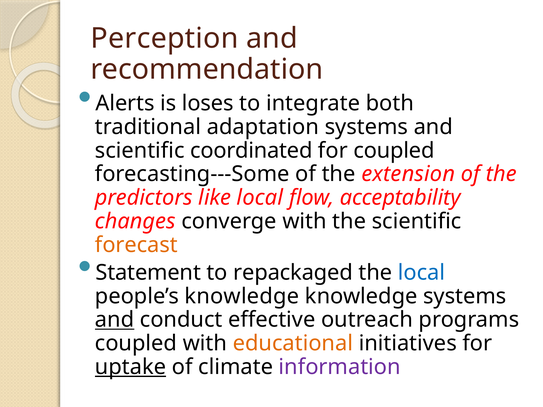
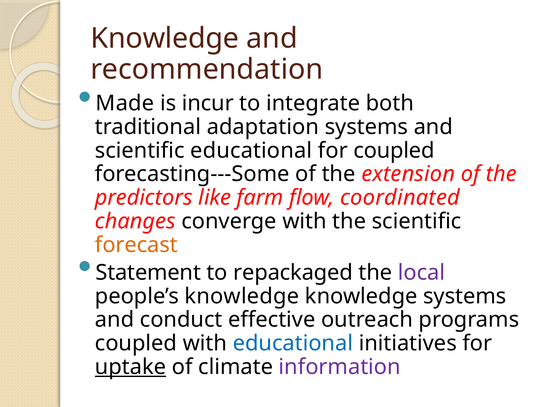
Perception: Perception -> Knowledge (165, 38)
Alerts: Alerts -> Made (125, 103)
loses: loses -> incur (208, 103)
scientific coordinated: coordinated -> educational (251, 151)
like local: local -> farm (260, 198)
acceptability: acceptability -> coordinated (400, 198)
local colour: blue -> purple (422, 273)
and underline: present -> none (115, 320)
educational colour: orange -> blue (293, 344)
